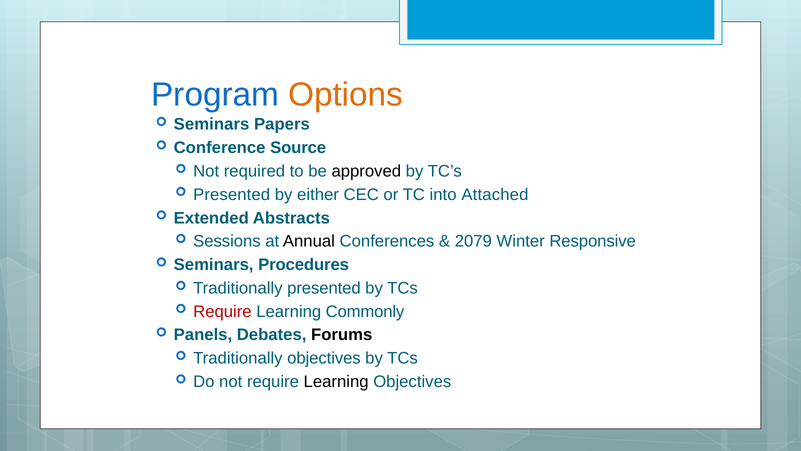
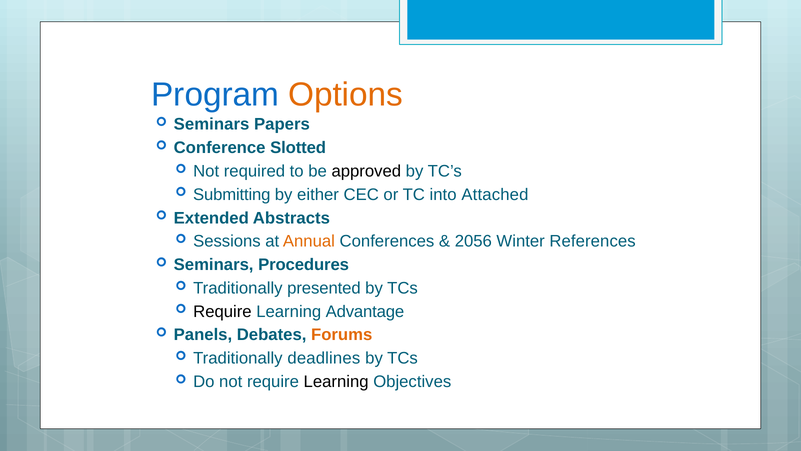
Source: Source -> Slotted (298, 148)
Presented: Presented -> Submitting (232, 194)
Annual colour: black -> orange (309, 241)
2079: 2079 -> 2056 (473, 241)
Responsive: Responsive -> References (593, 241)
Require colour: red -> black (222, 311)
Commonly: Commonly -> Advantage (365, 311)
Forums colour: black -> orange (342, 335)
Traditionally objectives: objectives -> deadlines (324, 358)
